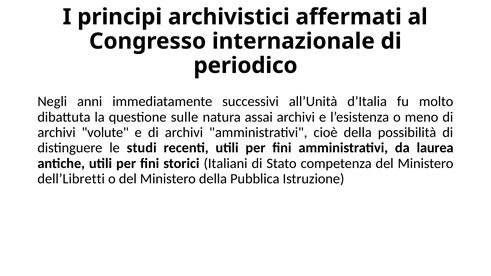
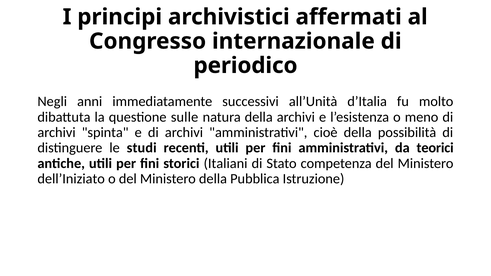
natura assai: assai -> della (259, 117)
volute: volute -> spinta (105, 132)
laurea: laurea -> teorici (435, 148)
dell’Libretti: dell’Libretti -> dell’Iniziato (71, 179)
